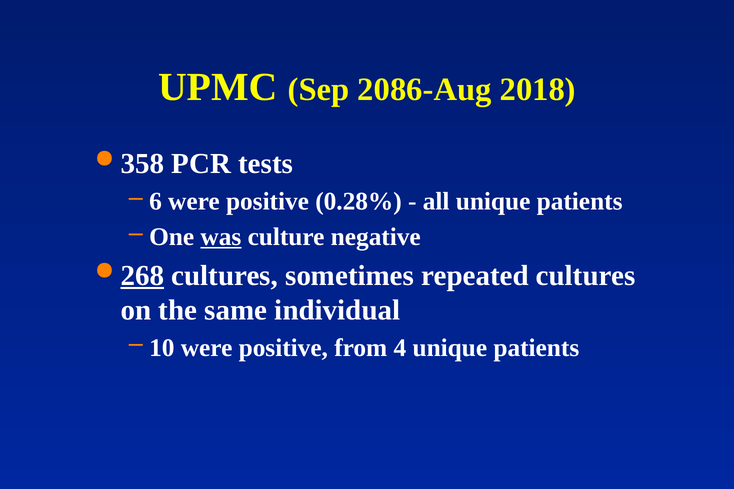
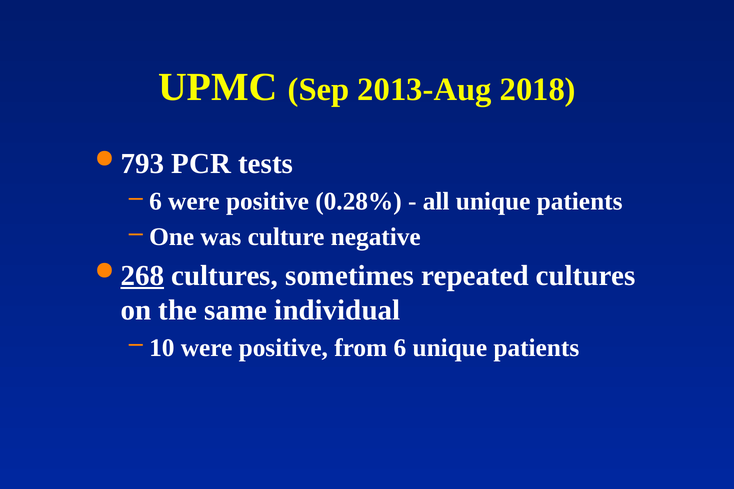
2086-Aug: 2086-Aug -> 2013-Aug (424, 89)
358: 358 -> 793 (142, 164)
was underline: present -> none (221, 237)
4: 4 -> 6 (400, 348)
